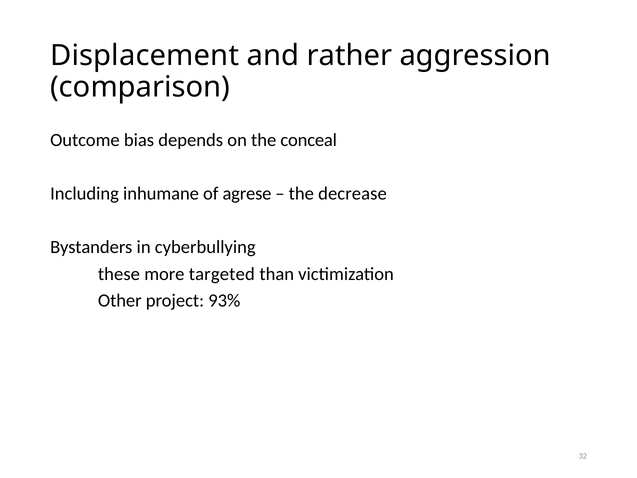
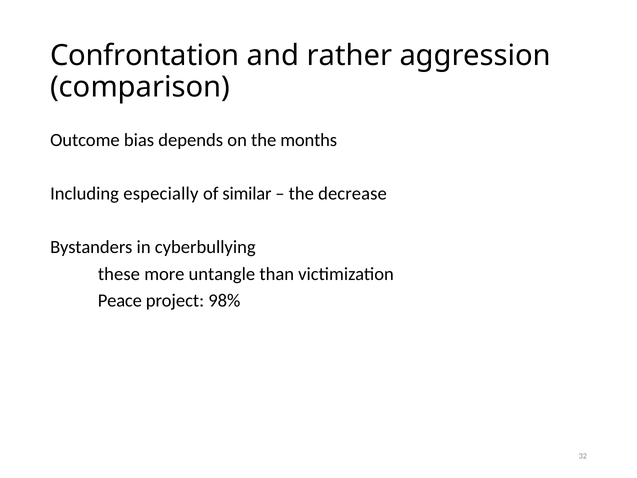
Displacement: Displacement -> Confrontation (145, 56)
conceal: conceal -> months (309, 140)
inhumane: inhumane -> especially (161, 194)
agrese: agrese -> similar (247, 194)
targeted: targeted -> untangle (222, 274)
Other: Other -> Peace (120, 301)
93%: 93% -> 98% (224, 301)
